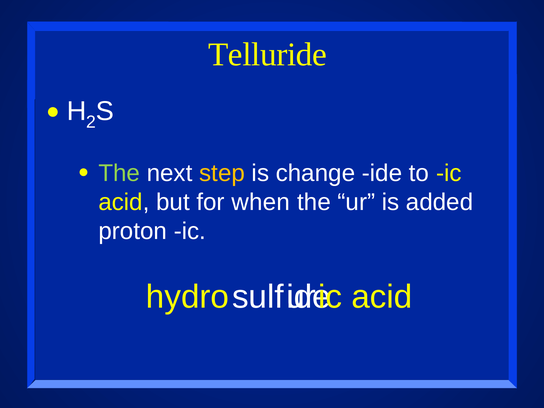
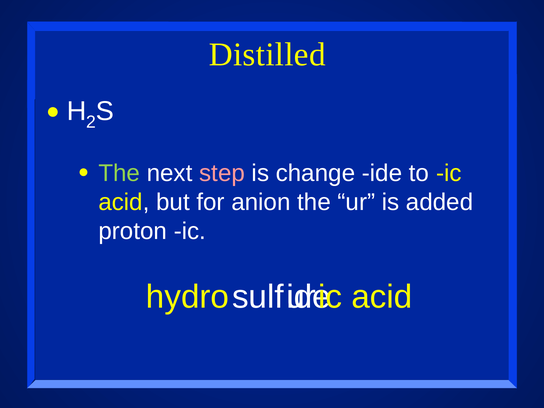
Telluride: Telluride -> Distilled (267, 54)
step colour: yellow -> pink (222, 173)
when: when -> anion (261, 202)
